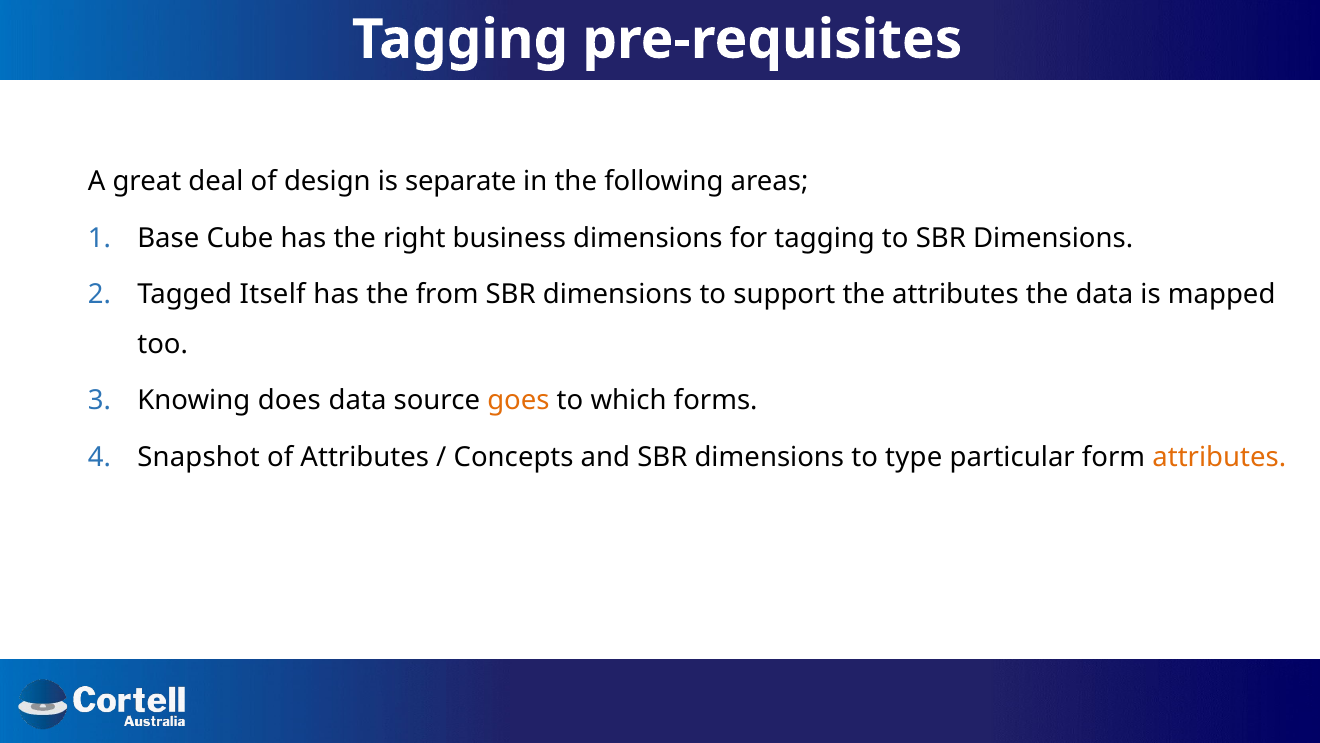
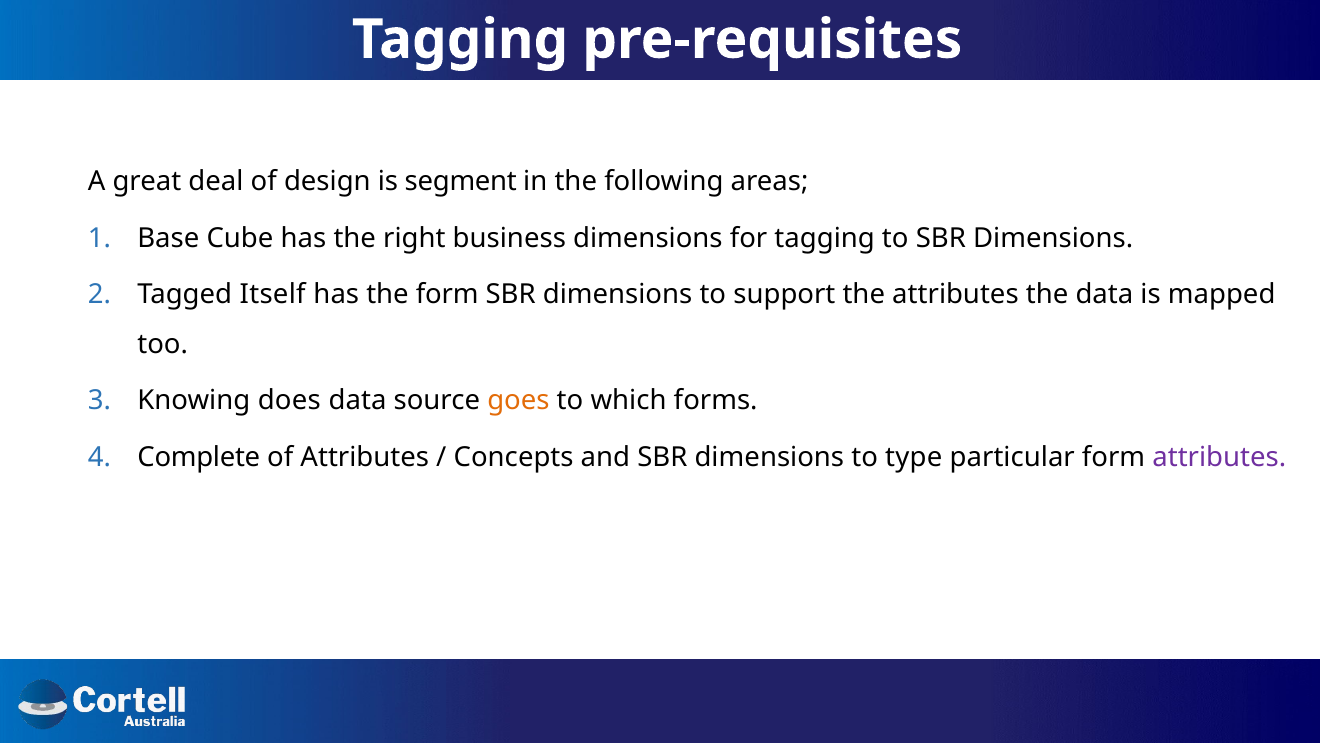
separate: separate -> segment (461, 182)
the from: from -> form (447, 294)
Snapshot: Snapshot -> Complete (199, 457)
attributes colour: orange -> purple (1219, 457)
